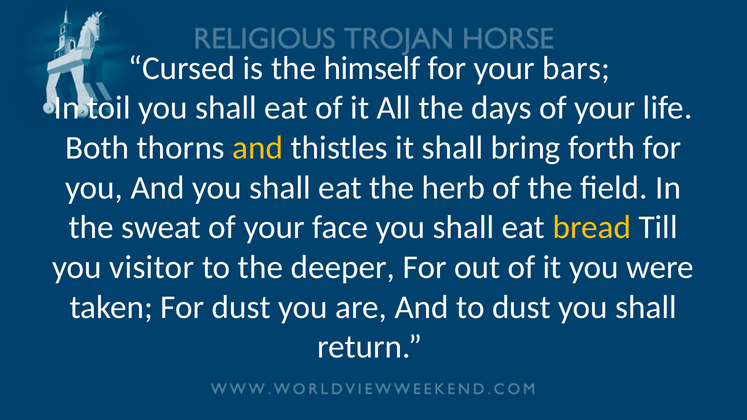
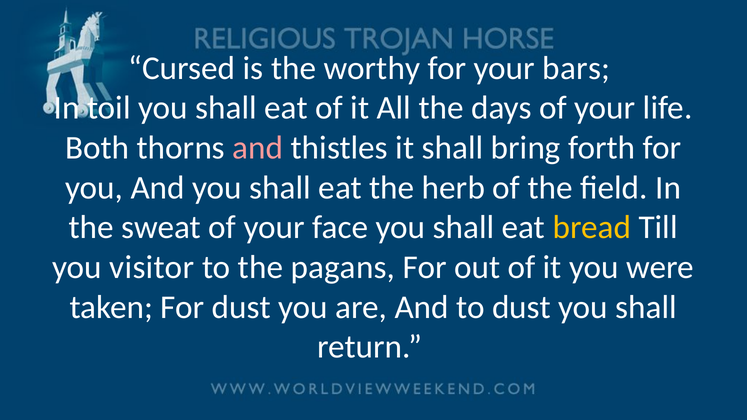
himself: himself -> worthy (372, 68)
and colour: yellow -> pink (258, 148)
deeper: deeper -> pagans (343, 267)
